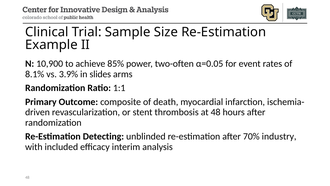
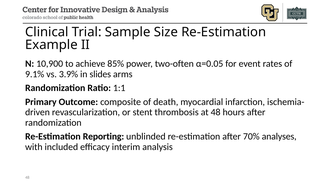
8.1%: 8.1% -> 9.1% (35, 74)
Detecting: Detecting -> Reporting (103, 136)
industry: industry -> analyses (279, 136)
